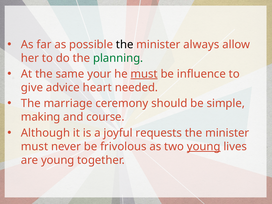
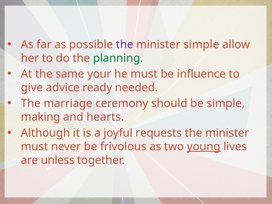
the colour: black -> purple (125, 44)
minister always: always -> simple (201, 44)
must underline: present -> none (144, 74)
heart: heart -> ready (97, 88)
course: course -> hearts (105, 117)
are young: young -> unless (58, 160)
